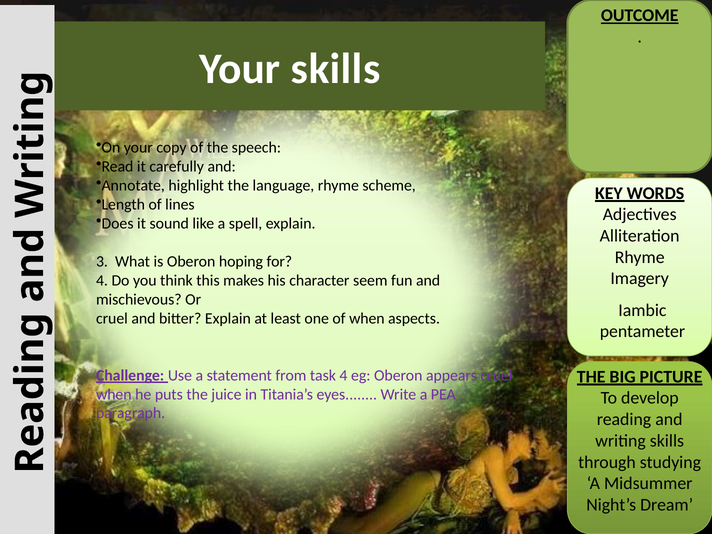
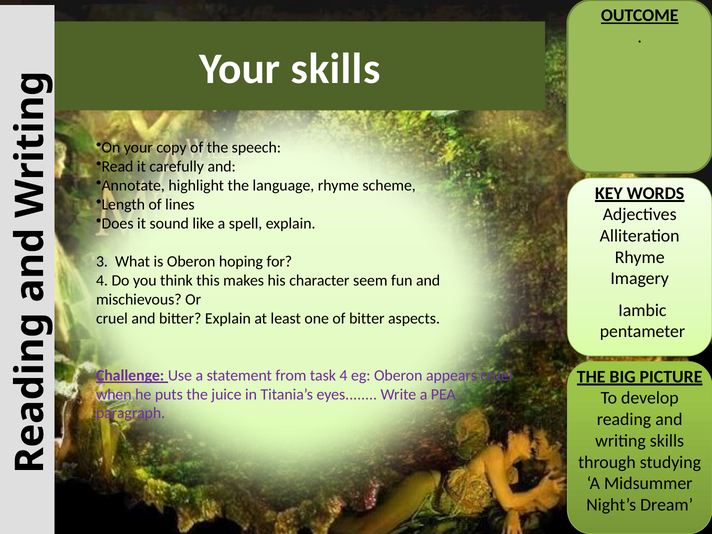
of when: when -> bitter (367, 318)
